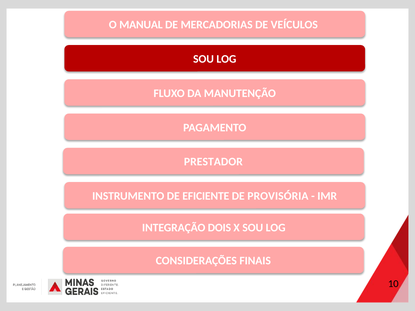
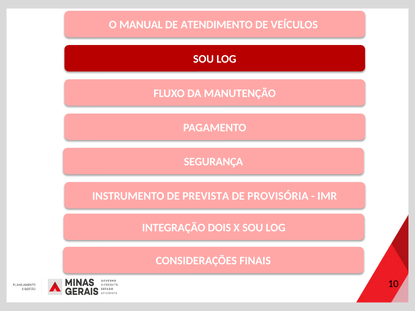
MERCADORIAS: MERCADORIAS -> ATENDIMENTO (217, 25)
PRESTADOR: PRESTADOR -> SEGURANÇA (213, 162)
EFICIENTE: EFICIENTE -> PREVISTA (206, 196)
